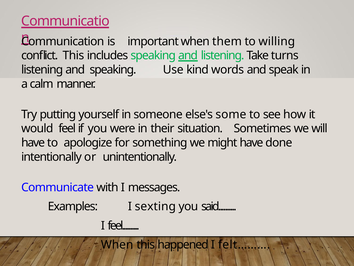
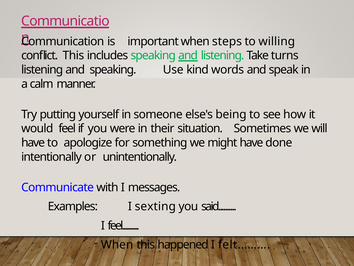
them: them -> steps (227, 41)
some: some -> being (231, 114)
